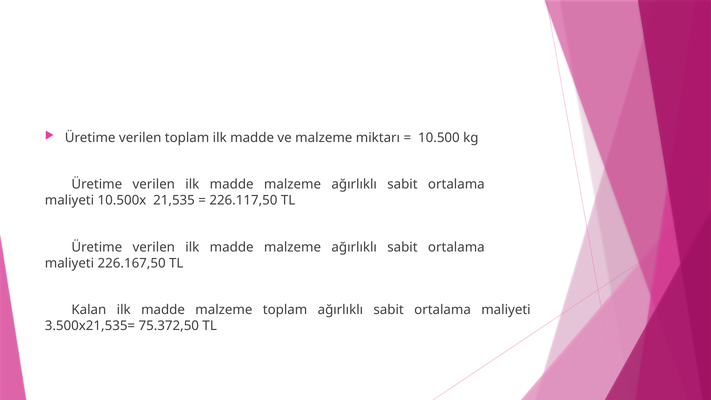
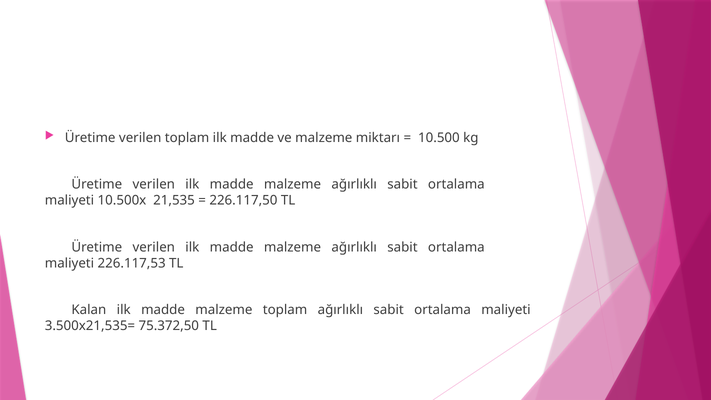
226.167,50: 226.167,50 -> 226.117,53 (132, 263)
